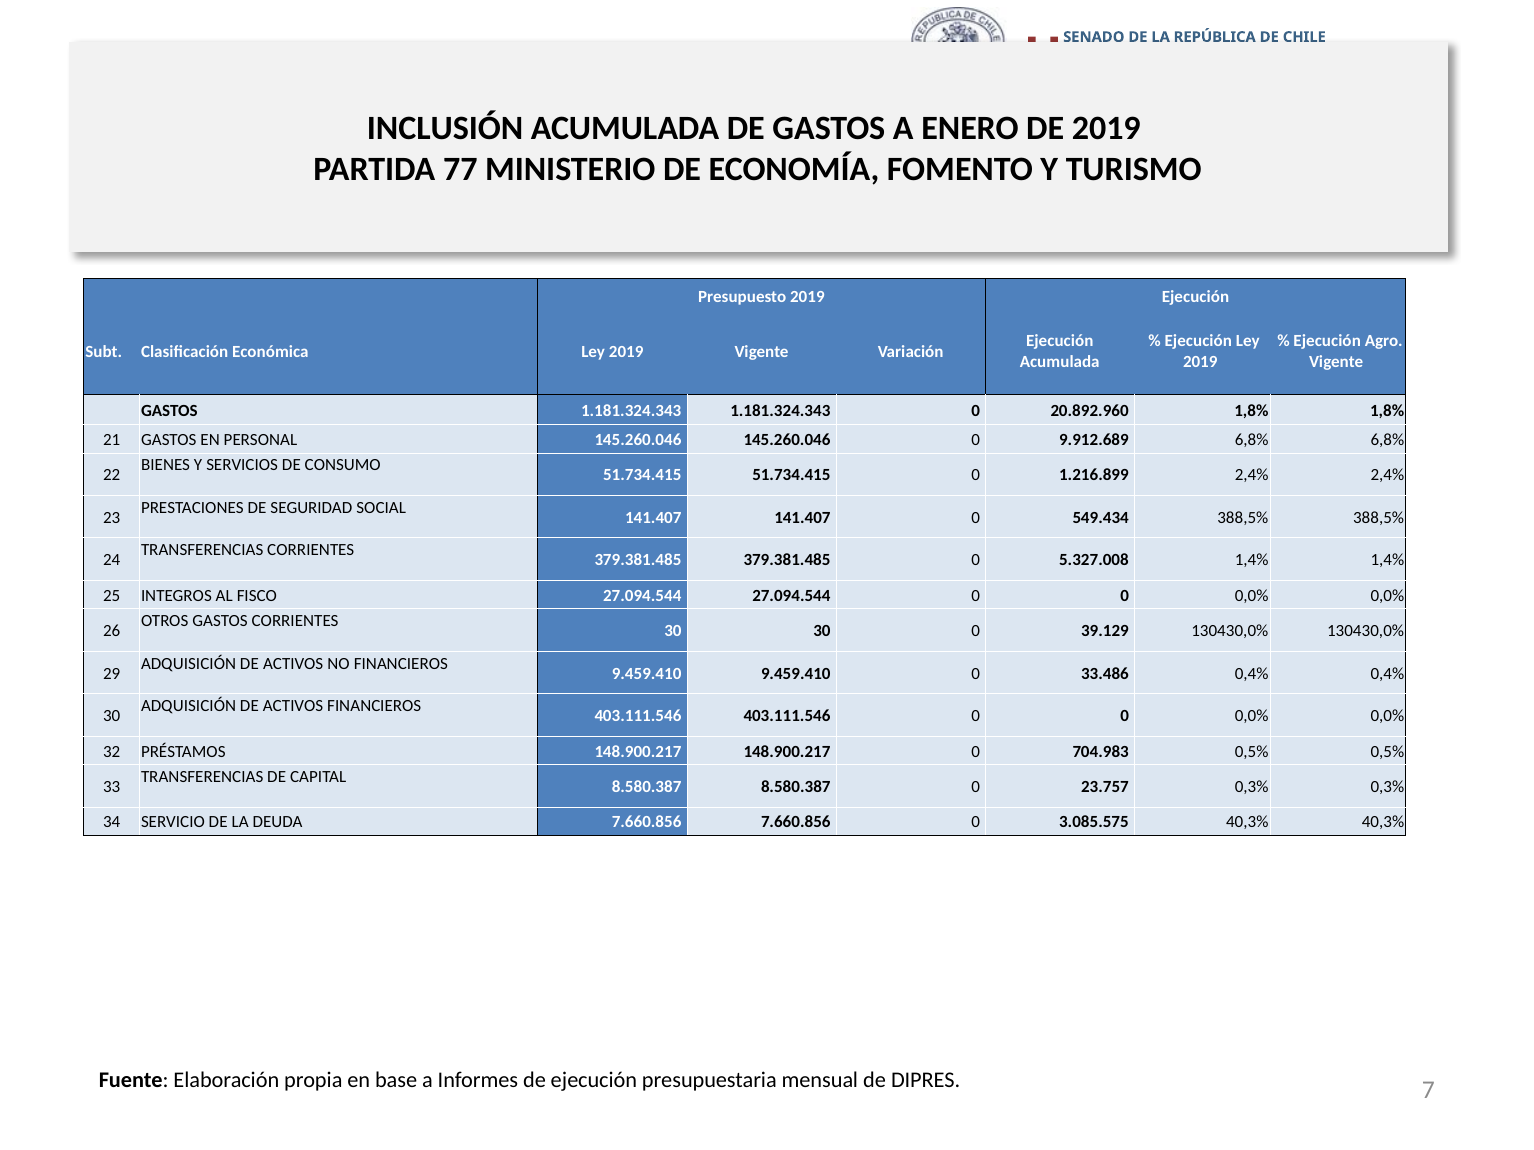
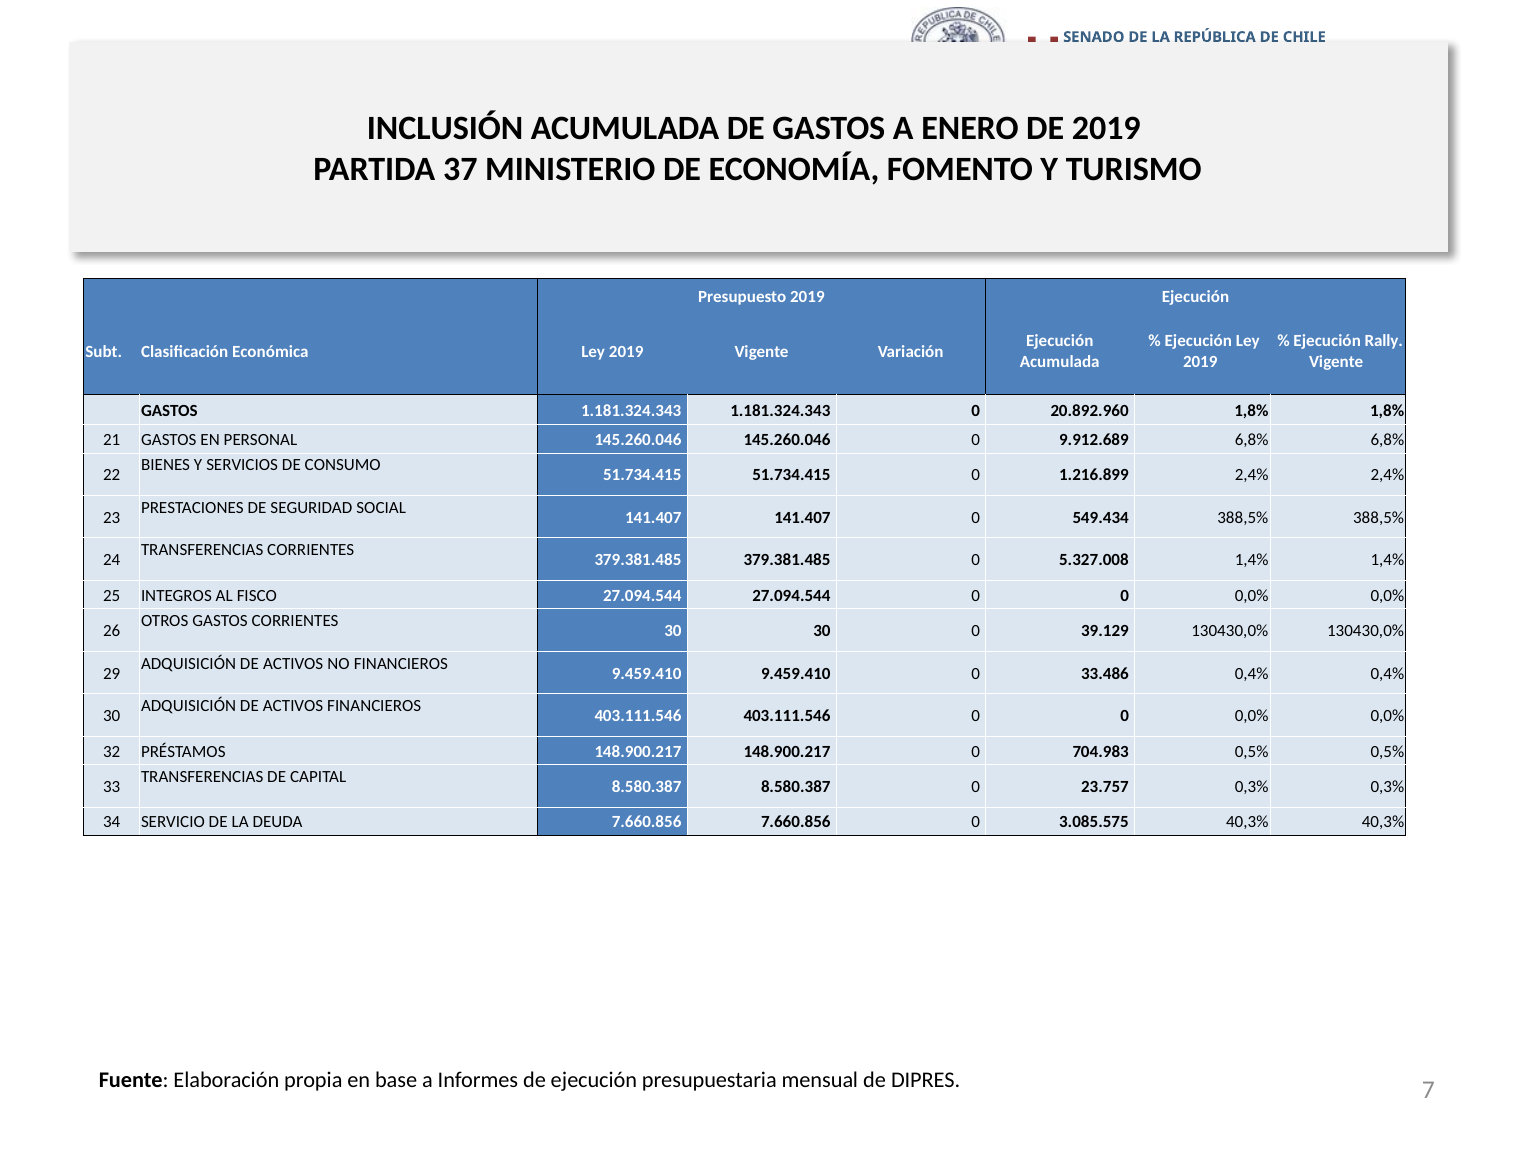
77: 77 -> 37 (460, 170)
Agro: Agro -> Rally (1384, 342)
